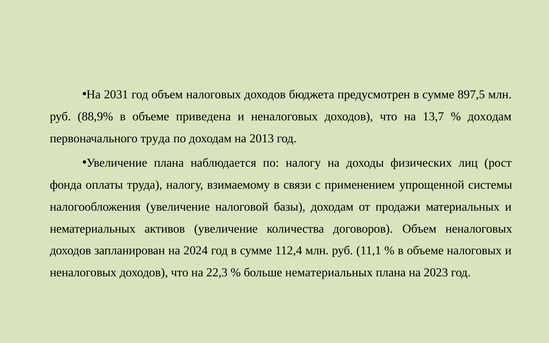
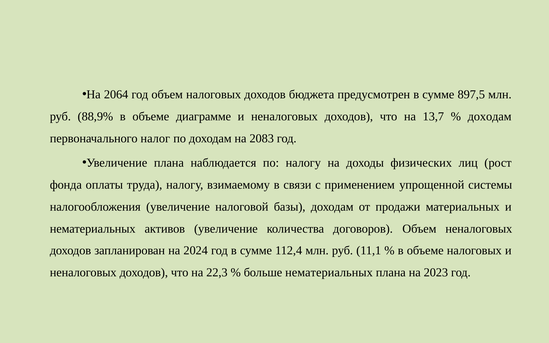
2031: 2031 -> 2064 (116, 95)
приведена: приведена -> диаграмме (204, 117)
первоначального труда: труда -> налог (155, 139)
2013: 2013 -> 2083 (262, 139)
